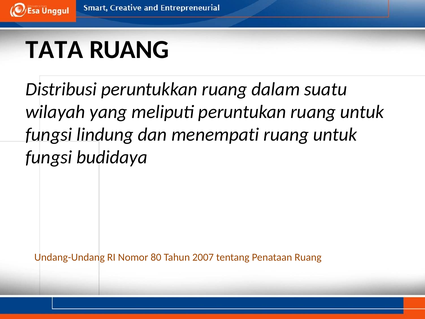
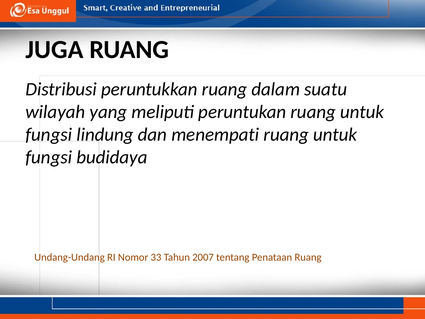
TATA: TATA -> JUGA (54, 50)
80: 80 -> 33 (156, 257)
